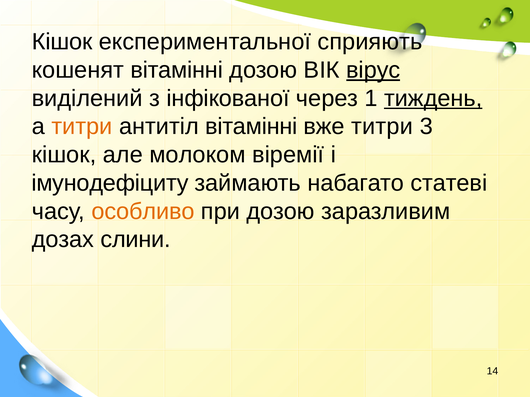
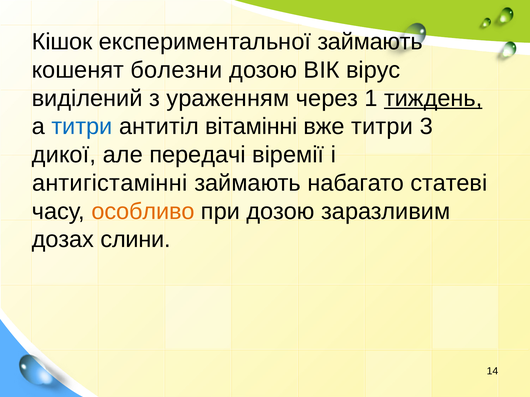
експериментальної сприяють: сприяють -> займають (370, 42)
кошенят вітамінні: вітамінні -> болезни (176, 70)
вірус underline: present -> none (373, 70)
інфікованої: інфікованої -> ураженням (228, 98)
титри colour: orange -> blue (82, 127)
кішок: кішок -> дикої (64, 155)
молоком: молоком -> передачі (198, 155)
імунодефіциту: імунодефіциту -> антигістамінні (110, 183)
